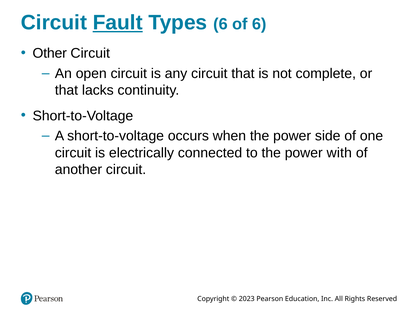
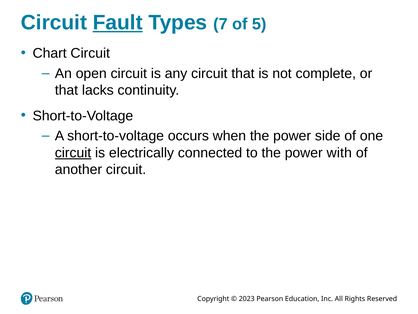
Types 6: 6 -> 7 (220, 24)
of 6: 6 -> 5 (259, 24)
Other: Other -> Chart (50, 53)
circuit underline: none -> present (73, 153)
